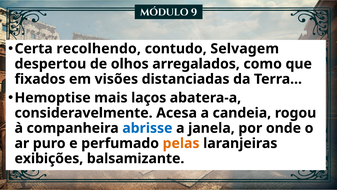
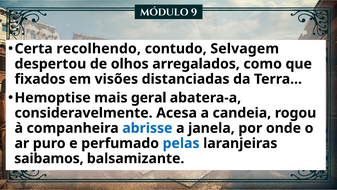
laços: laços -> geral (149, 98)
pelas colour: orange -> blue (181, 143)
exibições: exibições -> saibamos (49, 158)
